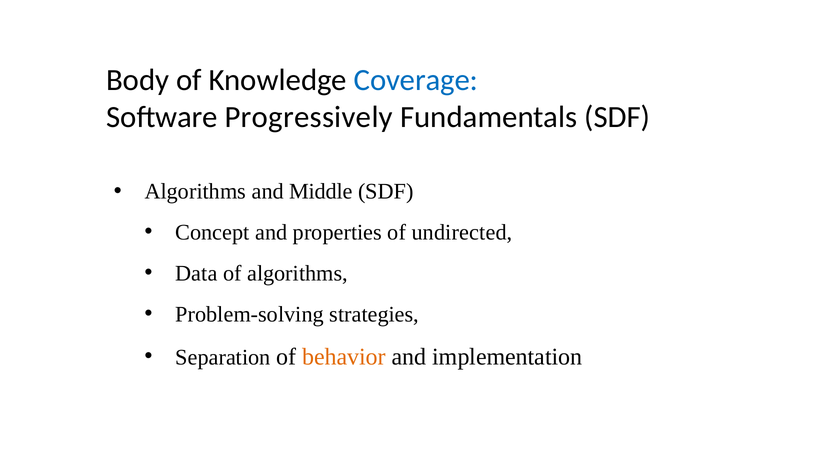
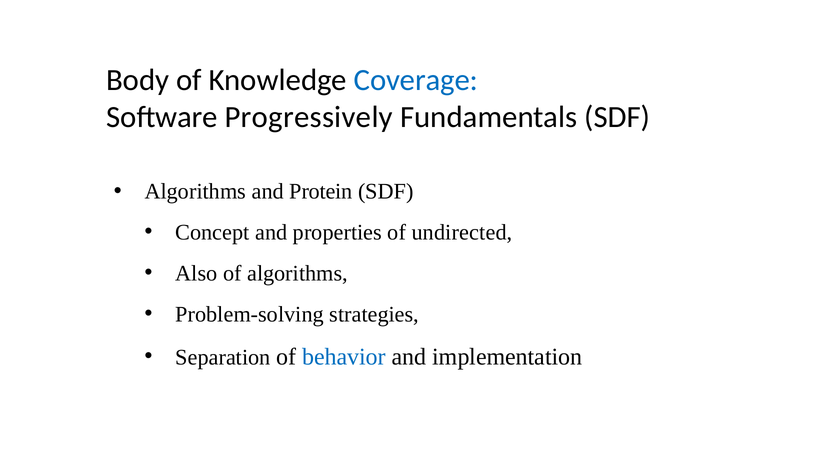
Middle: Middle -> Protein (321, 192)
Data: Data -> Also (196, 274)
behavior colour: orange -> blue (344, 357)
